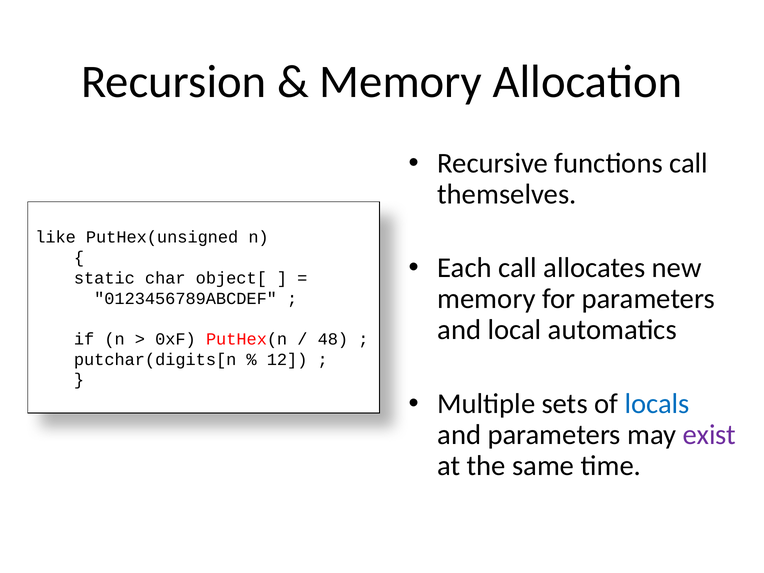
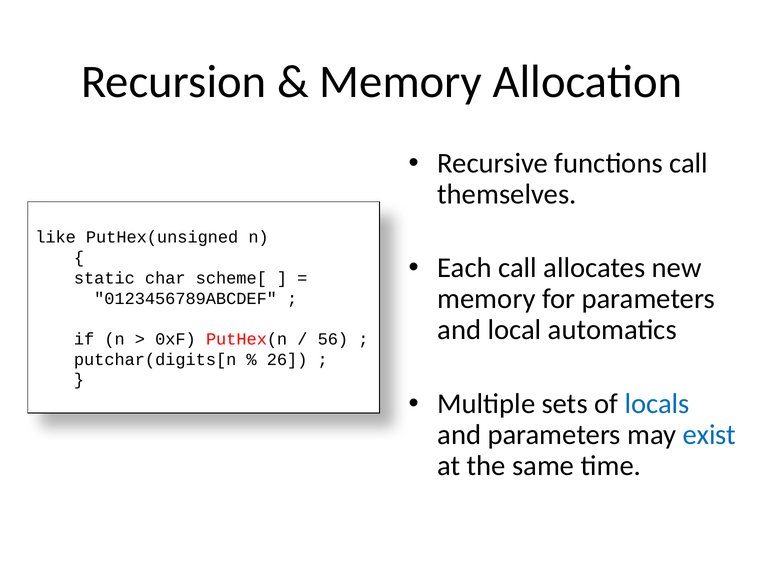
object[: object[ -> scheme[ (231, 278)
48: 48 -> 56 (333, 339)
12: 12 -> 26 (287, 360)
exist colour: purple -> blue (709, 435)
